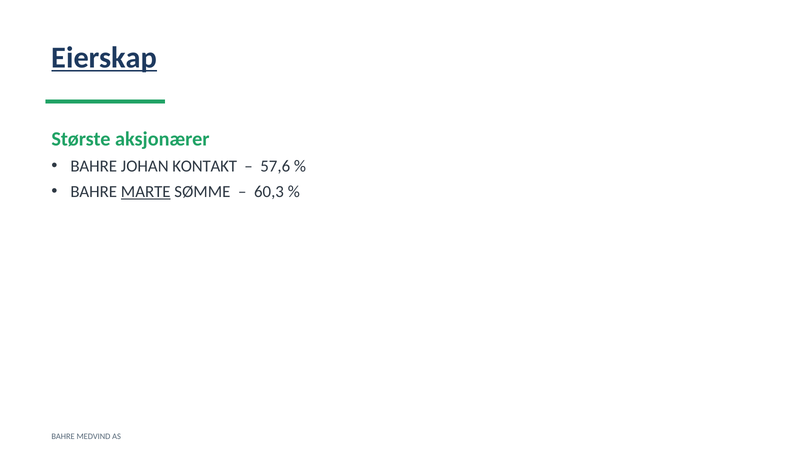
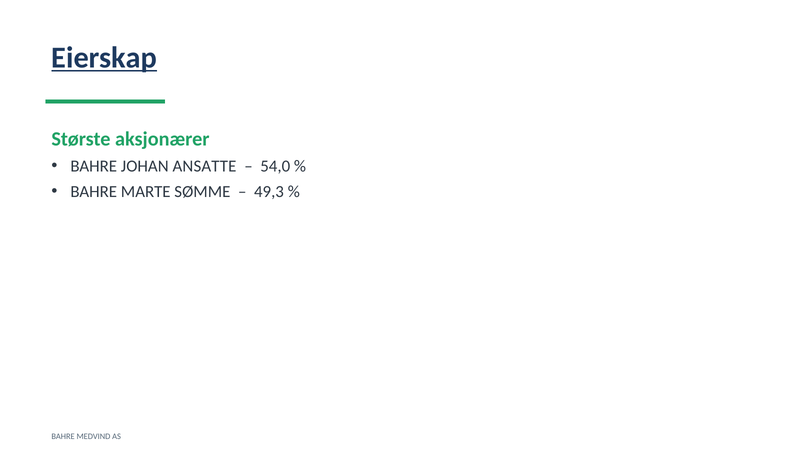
KONTAKT: KONTAKT -> ANSATTE (204, 166)
57,6: 57,6 -> 54,0 (275, 166)
MARTE underline: present -> none (146, 192)
60,3: 60,3 -> 49,3 (269, 192)
